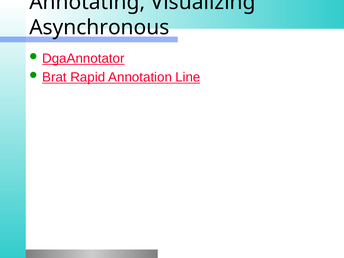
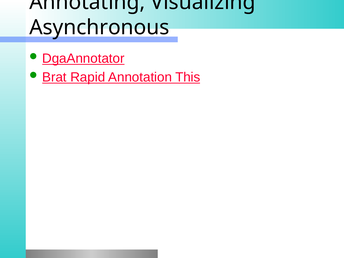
Line: Line -> This (188, 77)
